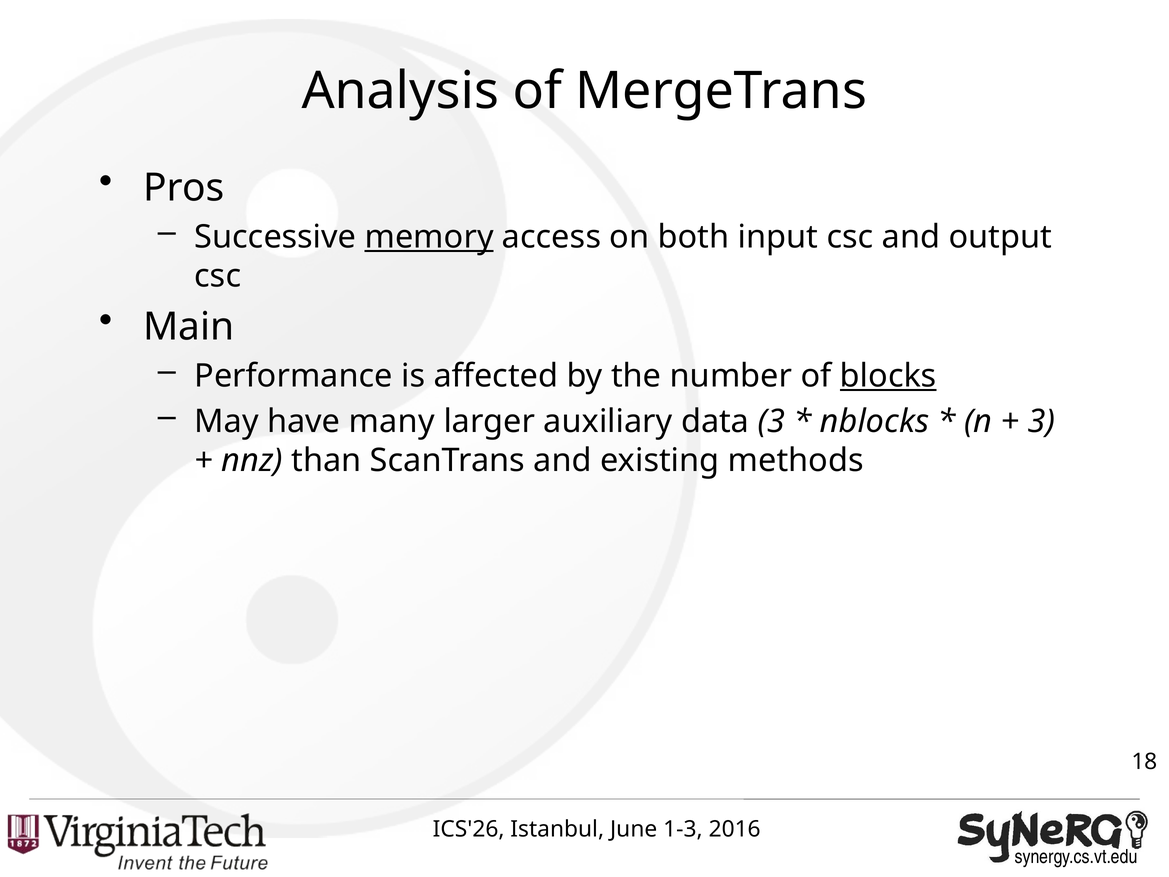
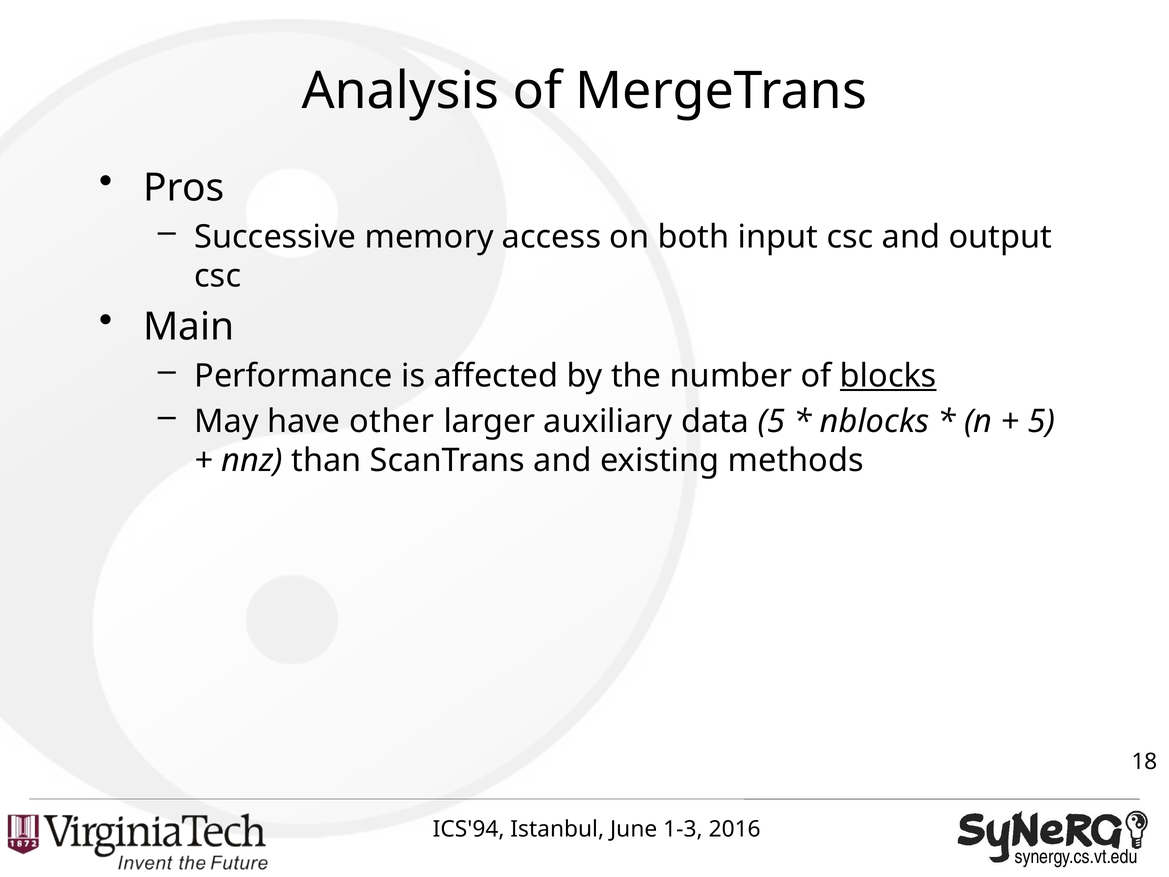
memory underline: present -> none (429, 237)
many: many -> other (392, 421)
data 3: 3 -> 5 (771, 421)
3: 3 -> 5 (1041, 421)
ICS'26: ICS'26 -> ICS'94 (469, 829)
